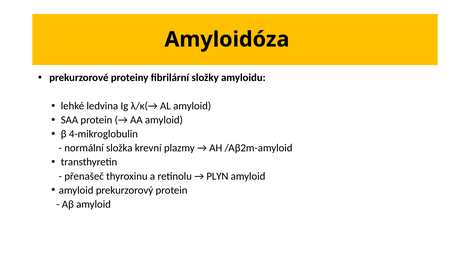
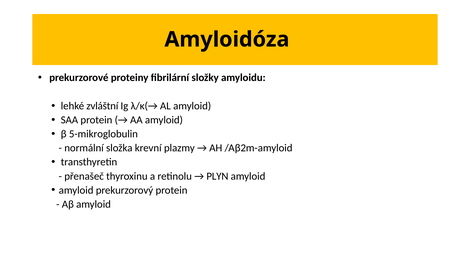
ledvina: ledvina -> zvláštní (102, 106)
4-mikroglobulin: 4-mikroglobulin -> 5-mikroglobulin (103, 134)
